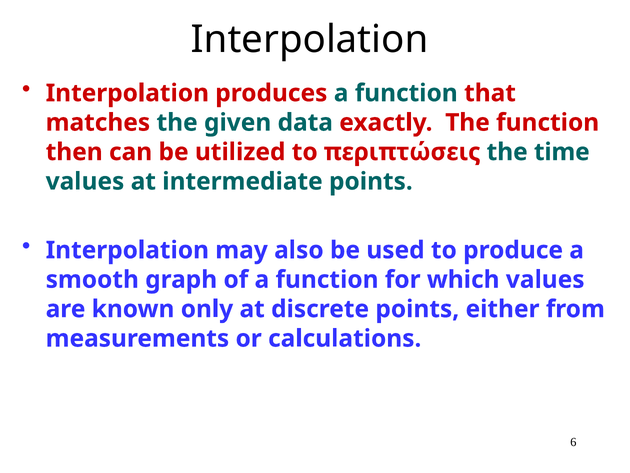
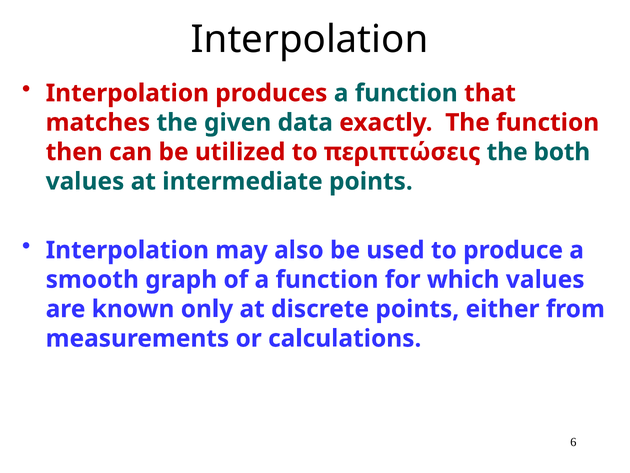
time: time -> both (562, 152)
